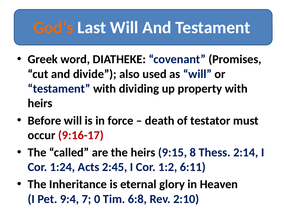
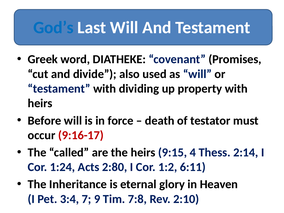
God’s colour: orange -> blue (53, 27)
8: 8 -> 4 (193, 152)
2:45: 2:45 -> 2:80 (115, 167)
9:4: 9:4 -> 3:4 (70, 199)
0: 0 -> 9 (97, 199)
6:8: 6:8 -> 7:8 (137, 199)
